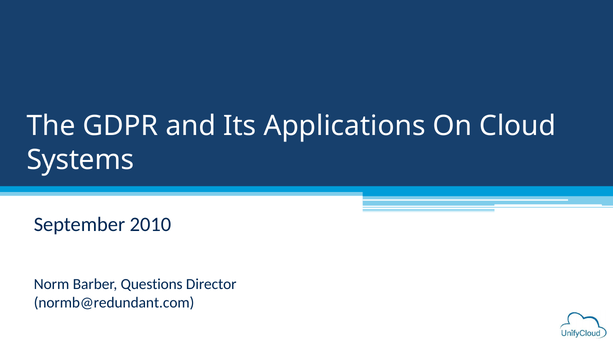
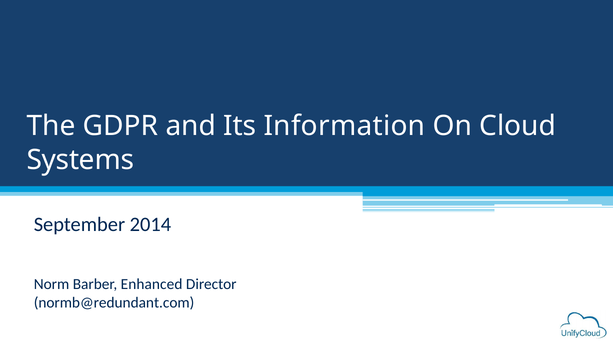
Applications: Applications -> Information (344, 126)
2010: 2010 -> 2014 (150, 225)
Questions: Questions -> Enhanced (152, 284)
